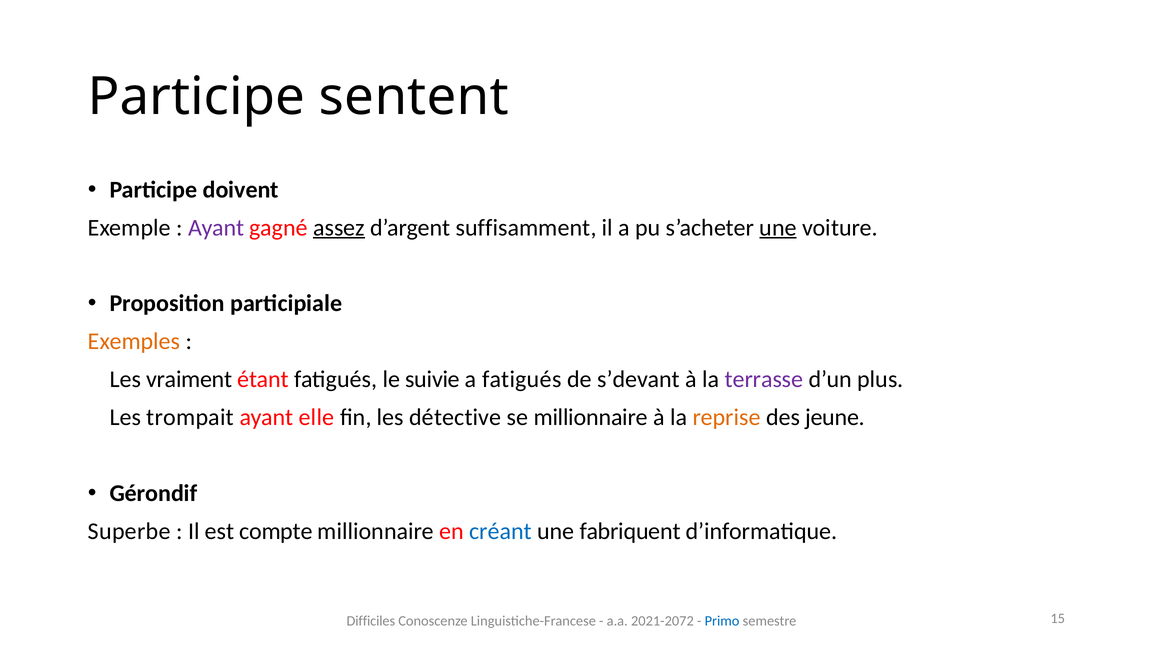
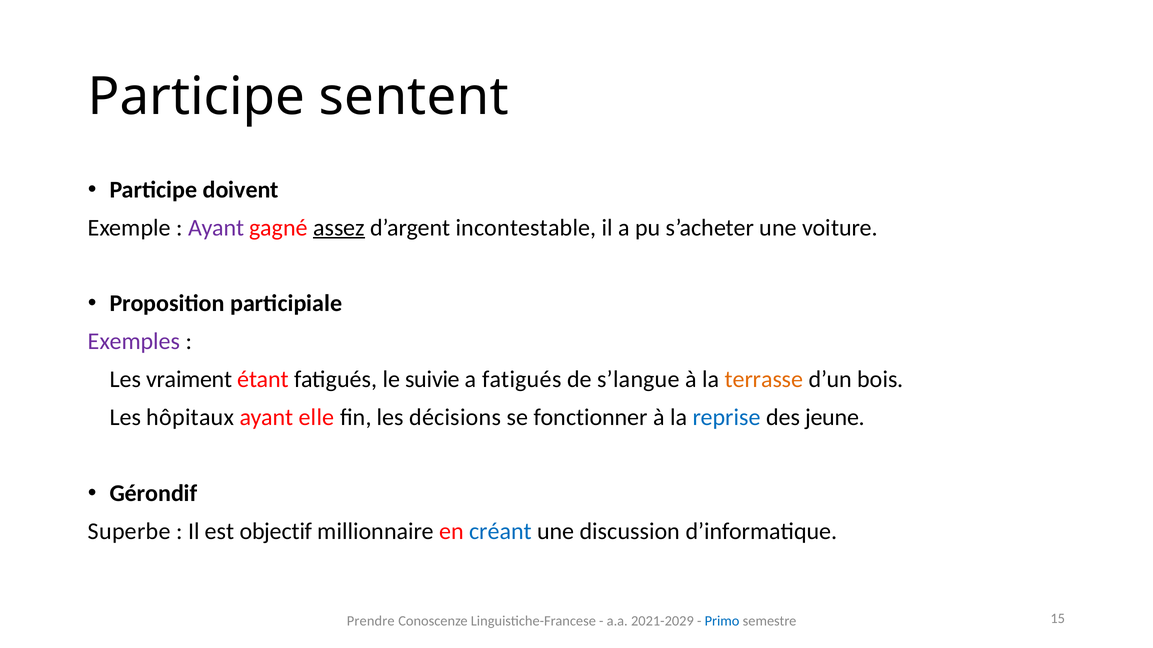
suffisamment: suffisamment -> incontestable (526, 228)
une underline: present -> none (778, 228)
Exemples colour: orange -> purple (134, 342)
s’devant: s’devant -> s’langue (639, 380)
terrasse colour: purple -> orange (764, 380)
plus: plus -> bois (880, 380)
trompait: trompait -> hôpitaux (190, 418)
détective: détective -> décisions (455, 418)
se millionnaire: millionnaire -> fonctionner (591, 418)
reprise colour: orange -> blue (727, 418)
compte: compte -> objectif (276, 532)
fabriquent: fabriquent -> discussion (630, 532)
Difficiles: Difficiles -> Prendre (371, 621)
2021-2072: 2021-2072 -> 2021-2029 (662, 621)
